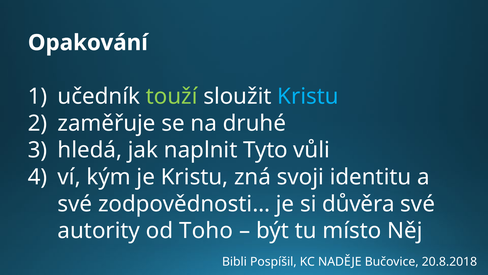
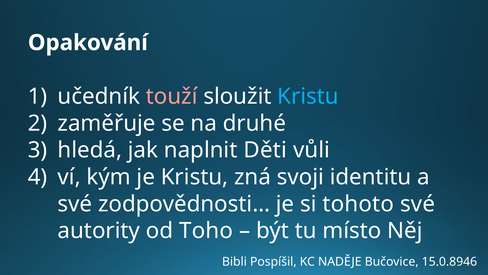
touží colour: light green -> pink (172, 96)
Tyto: Tyto -> Děti (265, 150)
důvěra: důvěra -> tohoto (358, 204)
20.8.2018: 20.8.2018 -> 15.0.8946 (449, 261)
